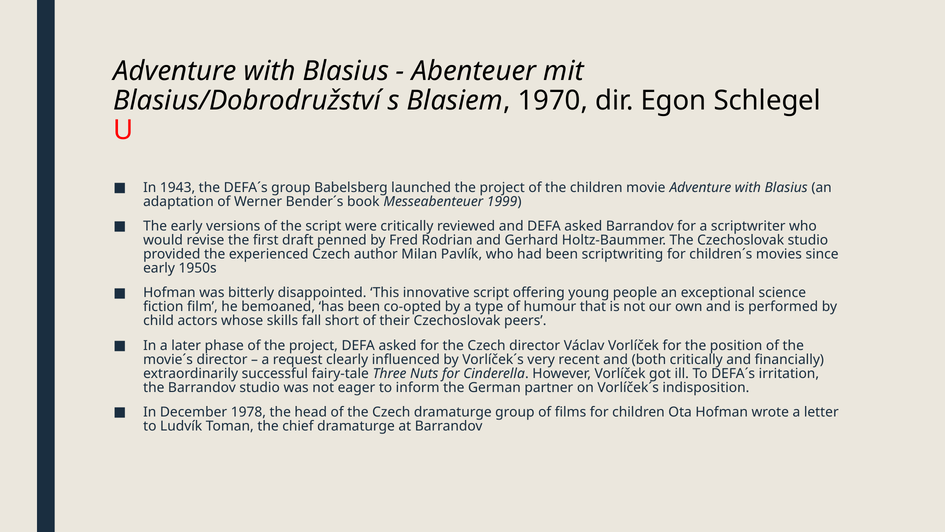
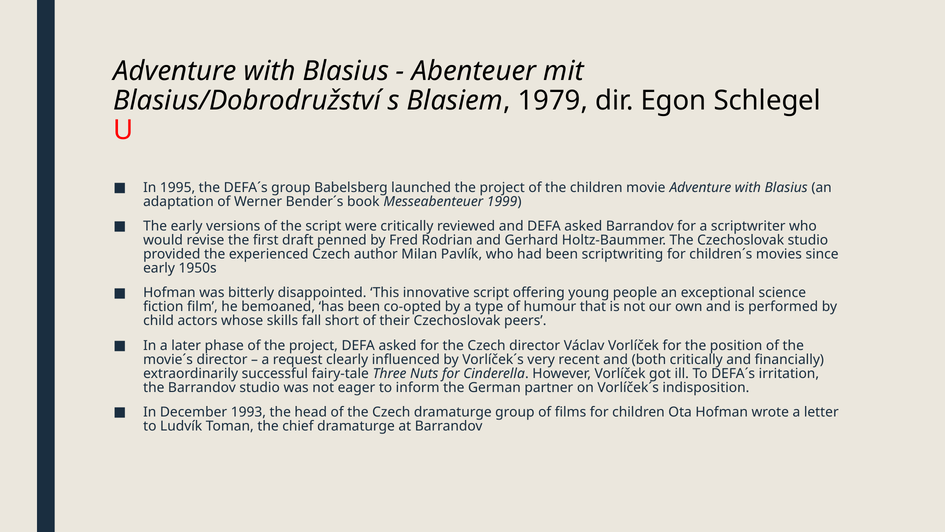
1970: 1970 -> 1979 (553, 101)
1943: 1943 -> 1995 (178, 187)
1978: 1978 -> 1993 (248, 412)
